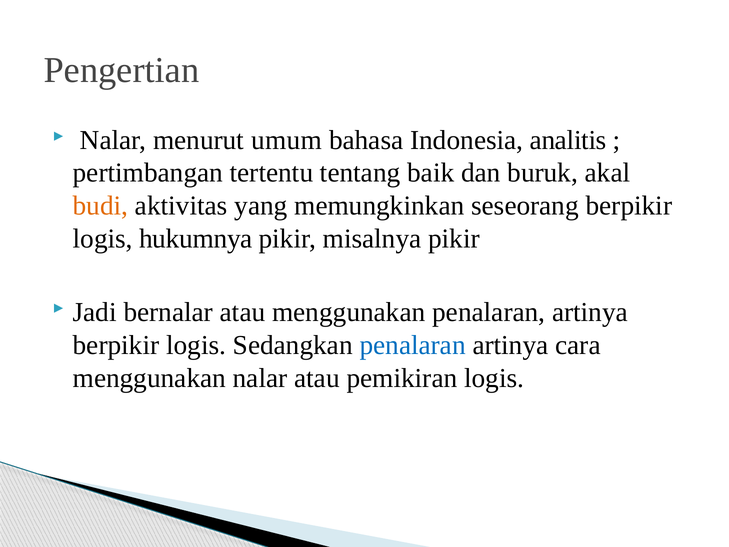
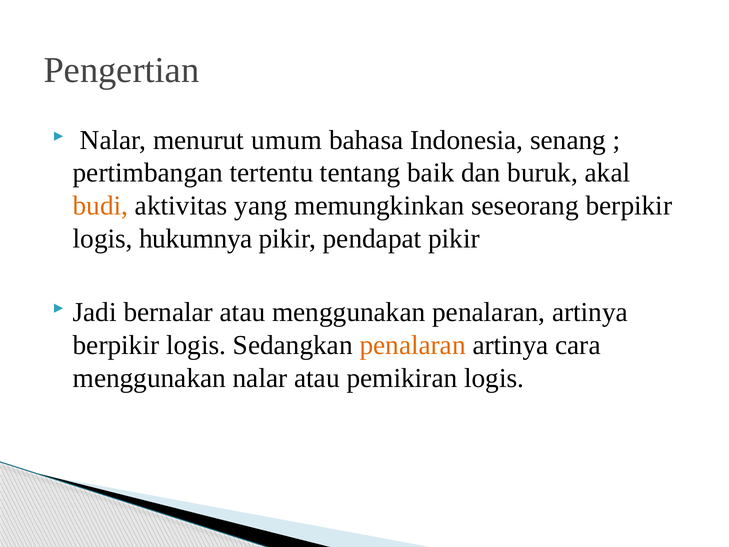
analitis: analitis -> senang (568, 140)
misalnya: misalnya -> pendapat (372, 239)
penalaran colour: blue -> orange (413, 345)
